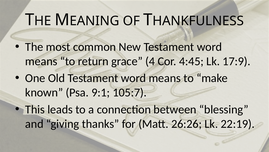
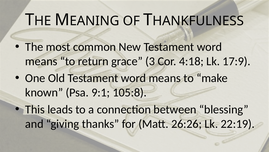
4: 4 -> 3 (150, 61)
4:45: 4:45 -> 4:18 (191, 61)
105:7: 105:7 -> 105:8 (130, 92)
